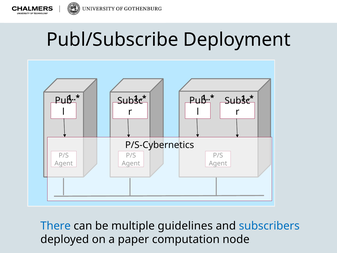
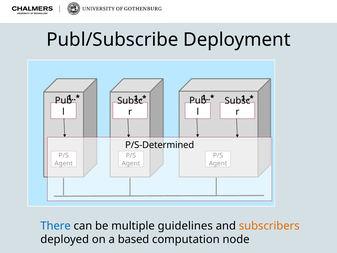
P/S-Cybernetics: P/S-Cybernetics -> P/S-Determined (160, 145)
subscribers colour: blue -> orange (269, 226)
paper: paper -> based (134, 239)
